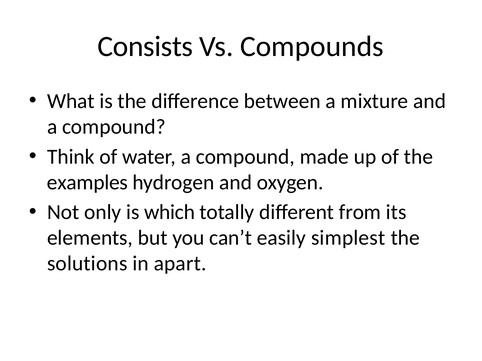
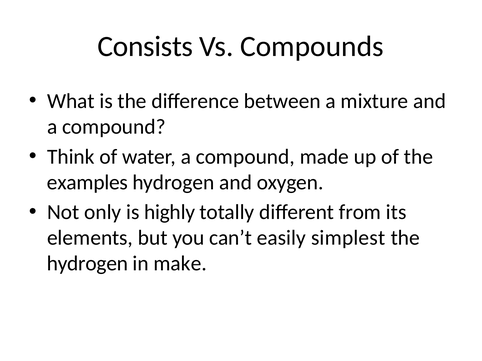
which: which -> highly (170, 213)
solutions: solutions -> hydrogen (87, 264)
apart: apart -> make (180, 264)
